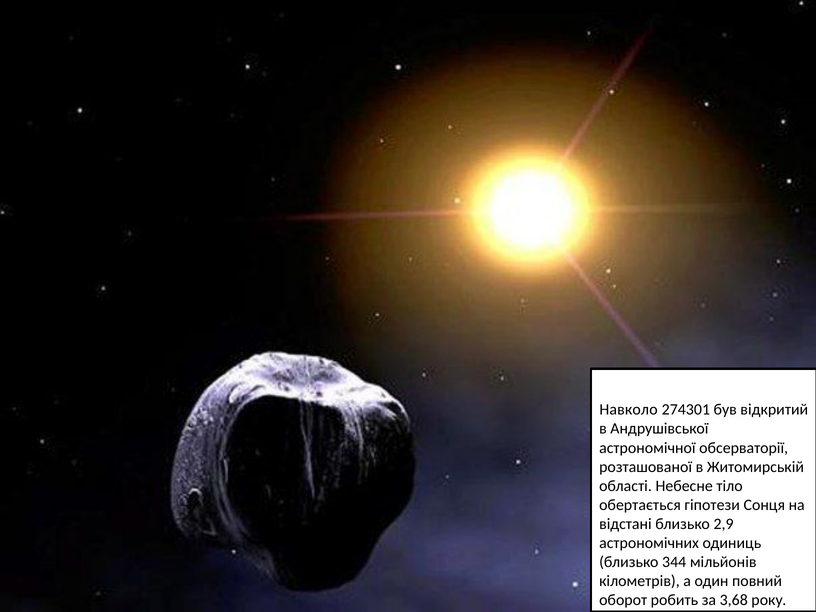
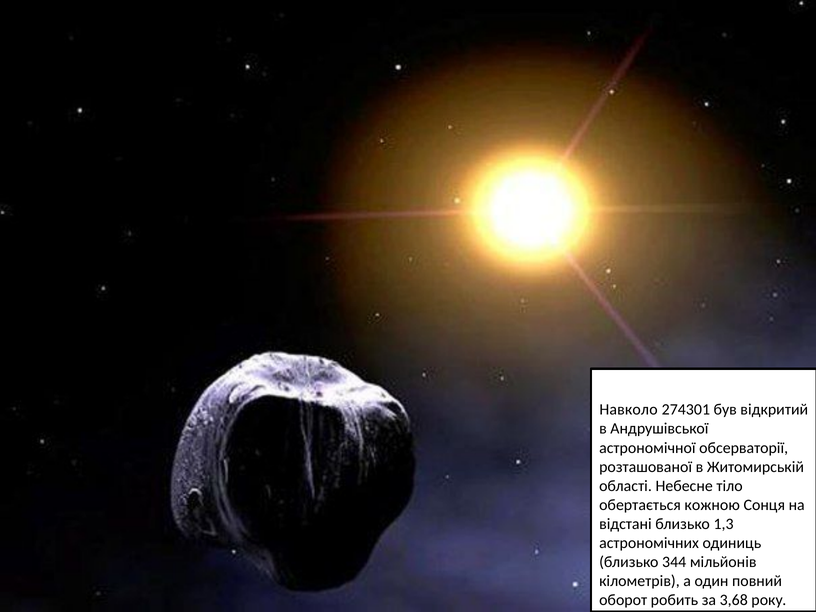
гіпотези: гіпотези -> кожною (712, 505)
2,9: 2,9 -> 1,3 (724, 524)
